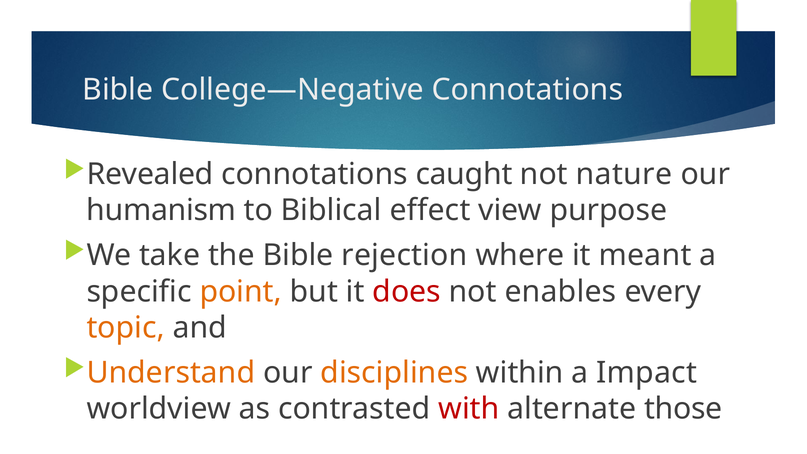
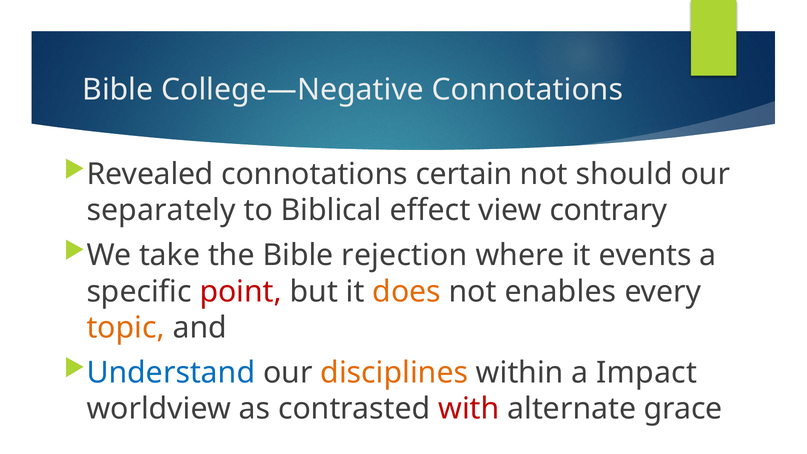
caught: caught -> certain (464, 174)
nature: nature -> should (624, 174)
humanism: humanism -> separately (161, 210)
purpose: purpose -> contrary (608, 210)
meant: meant -> events (645, 255)
point colour: orange -> red (241, 292)
does colour: red -> orange (407, 292)
Understand colour: orange -> blue (171, 373)
those: those -> grace (683, 409)
